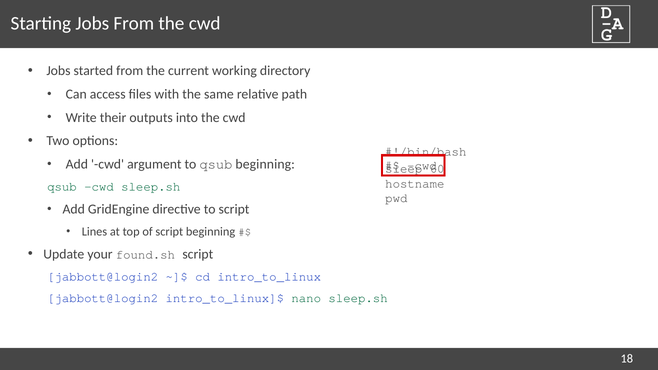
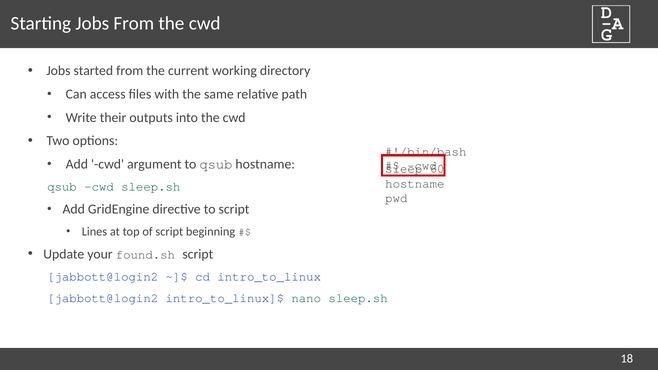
qsub beginning: beginning -> hostname (265, 164)
